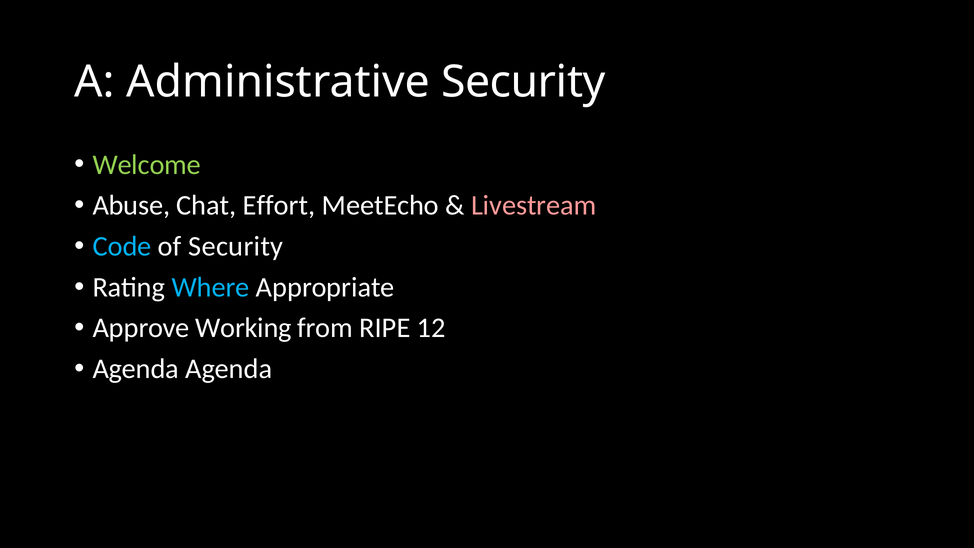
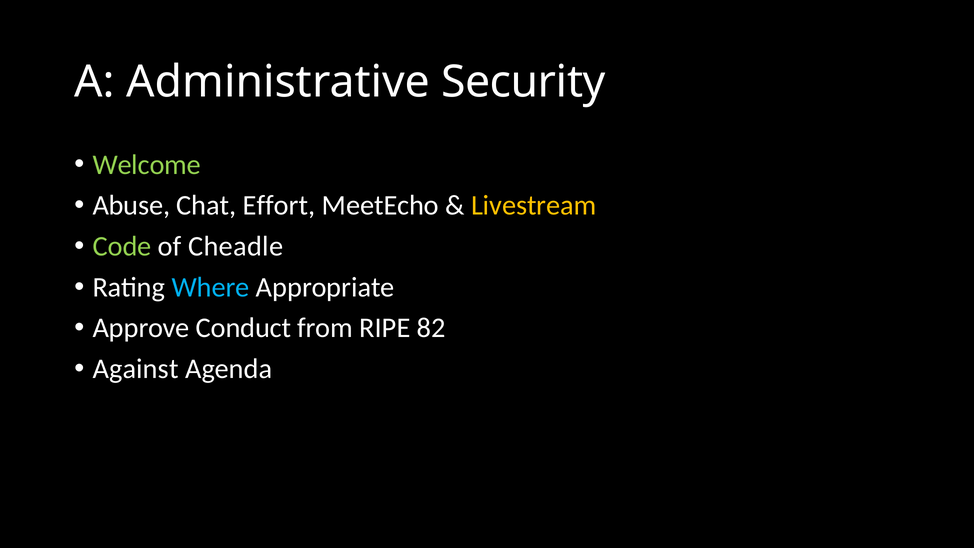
Livestream colour: pink -> yellow (534, 206)
Code colour: light blue -> light green (122, 246)
of Security: Security -> Cheadle (236, 246)
Working: Working -> Conduct (243, 328)
12: 12 -> 82 (431, 328)
Agenda: Agenda -> Against (136, 369)
